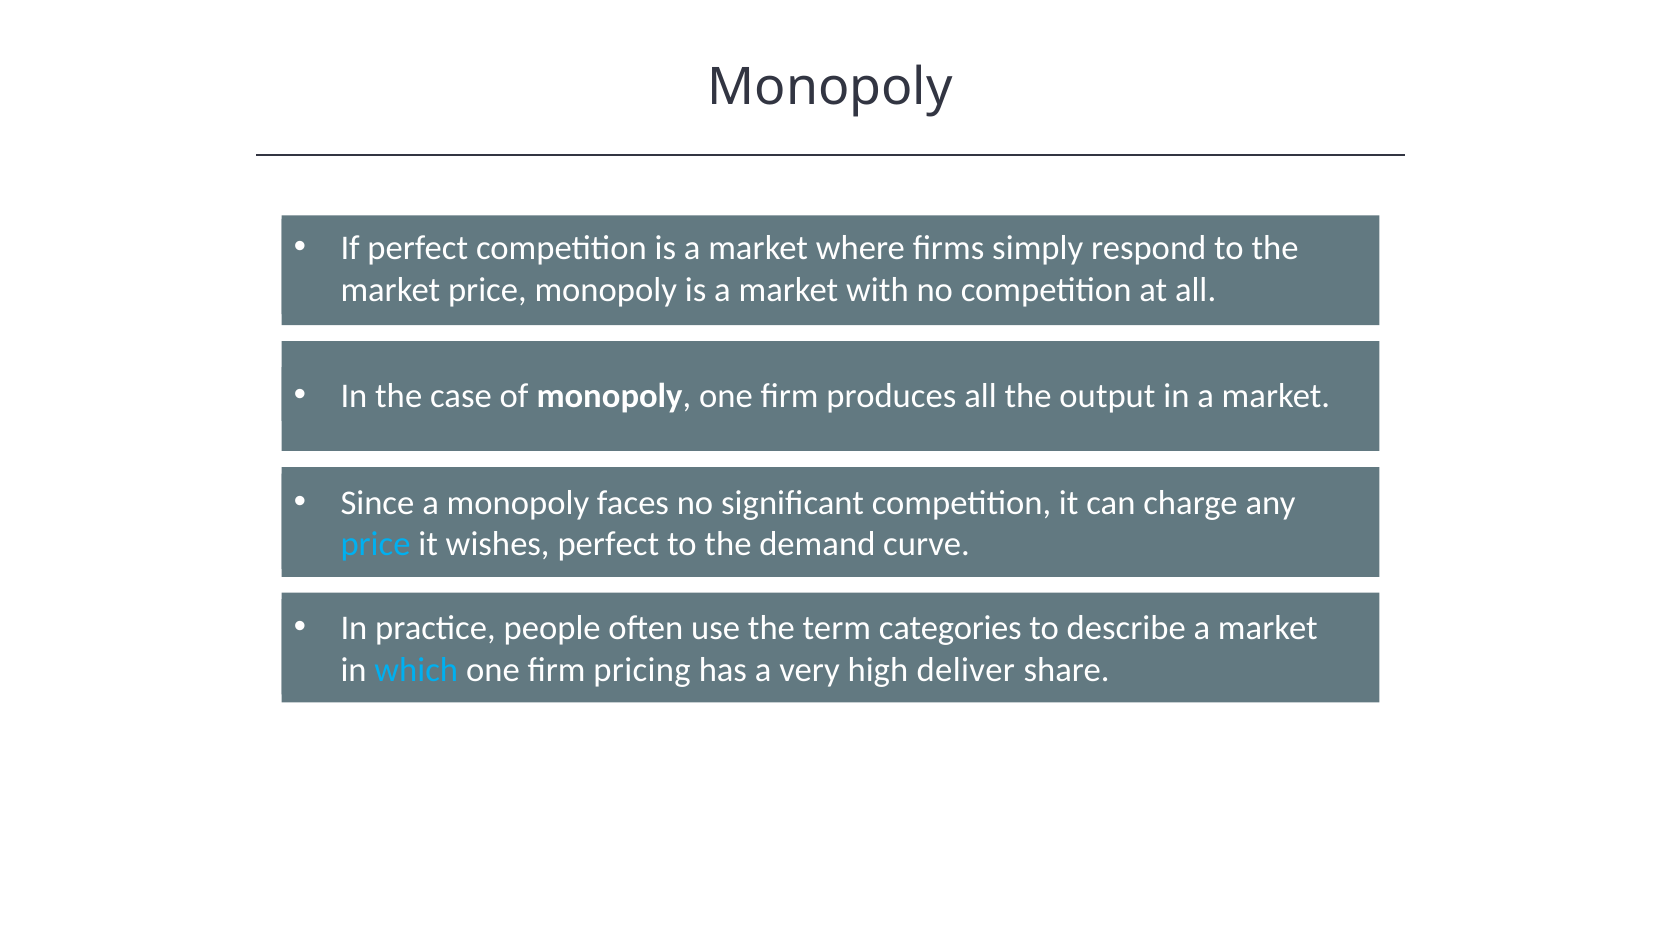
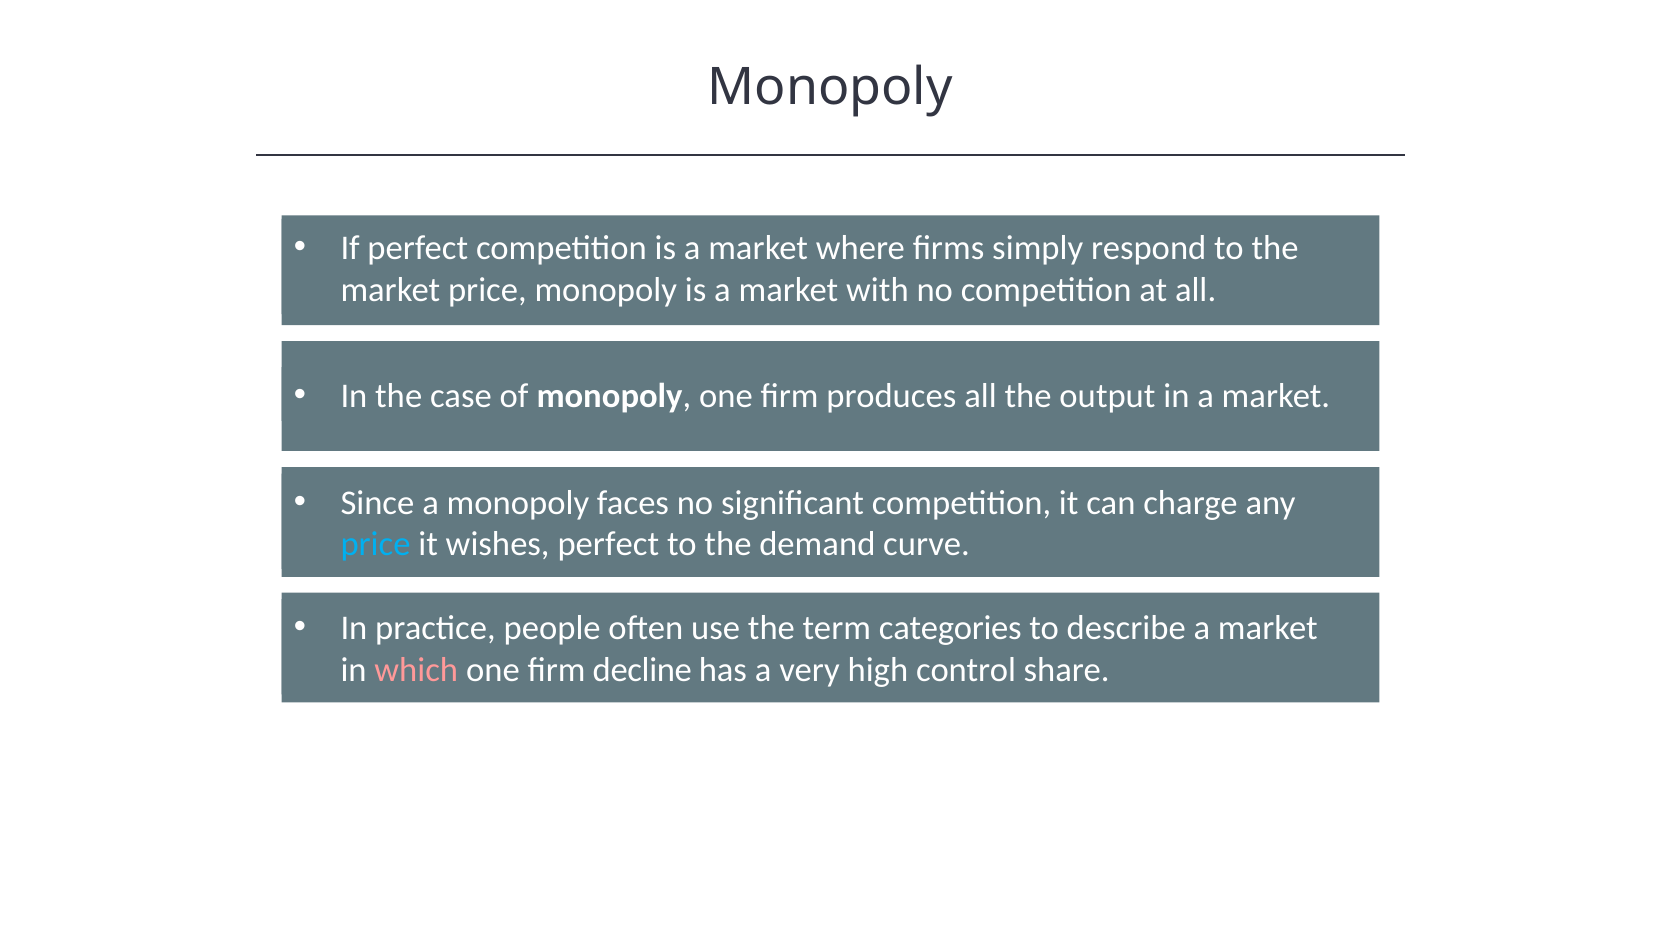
which colour: light blue -> pink (416, 670)
pricing: pricing -> decline (642, 670)
deliver: deliver -> control (966, 670)
